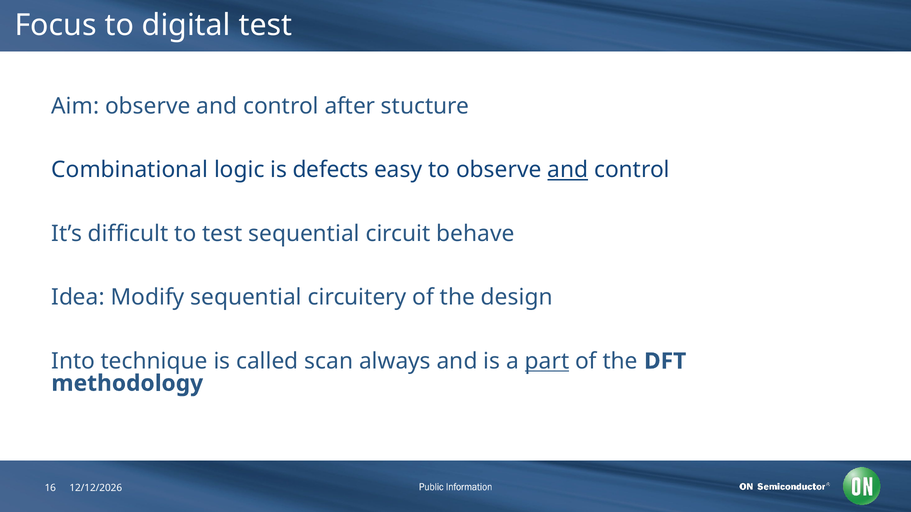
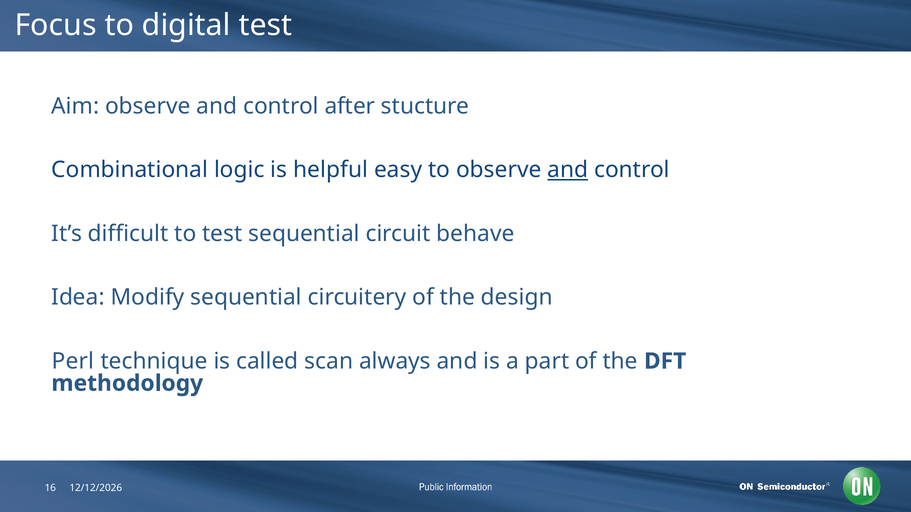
defects: defects -> helpful (331, 170)
Into: Into -> Perl (73, 361)
part underline: present -> none (547, 361)
